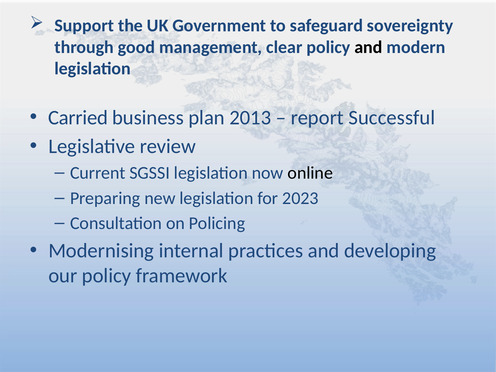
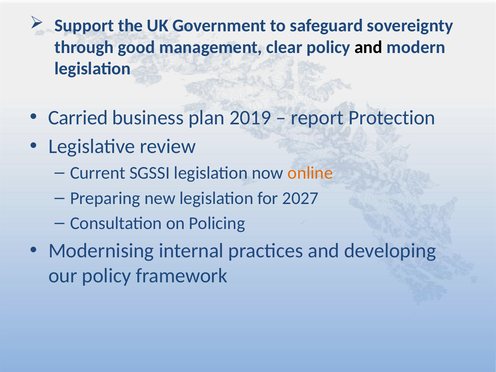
2013: 2013 -> 2019 (250, 118)
Successful: Successful -> Protection (392, 118)
online colour: black -> orange (310, 173)
2023: 2023 -> 2027 (300, 198)
